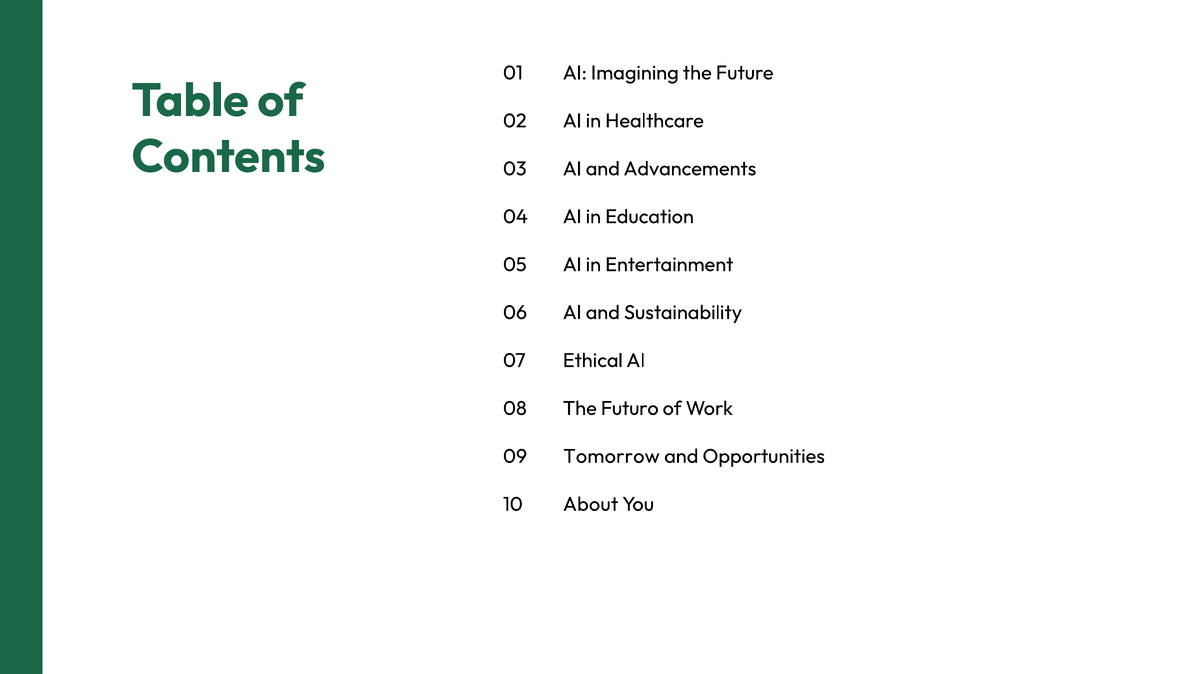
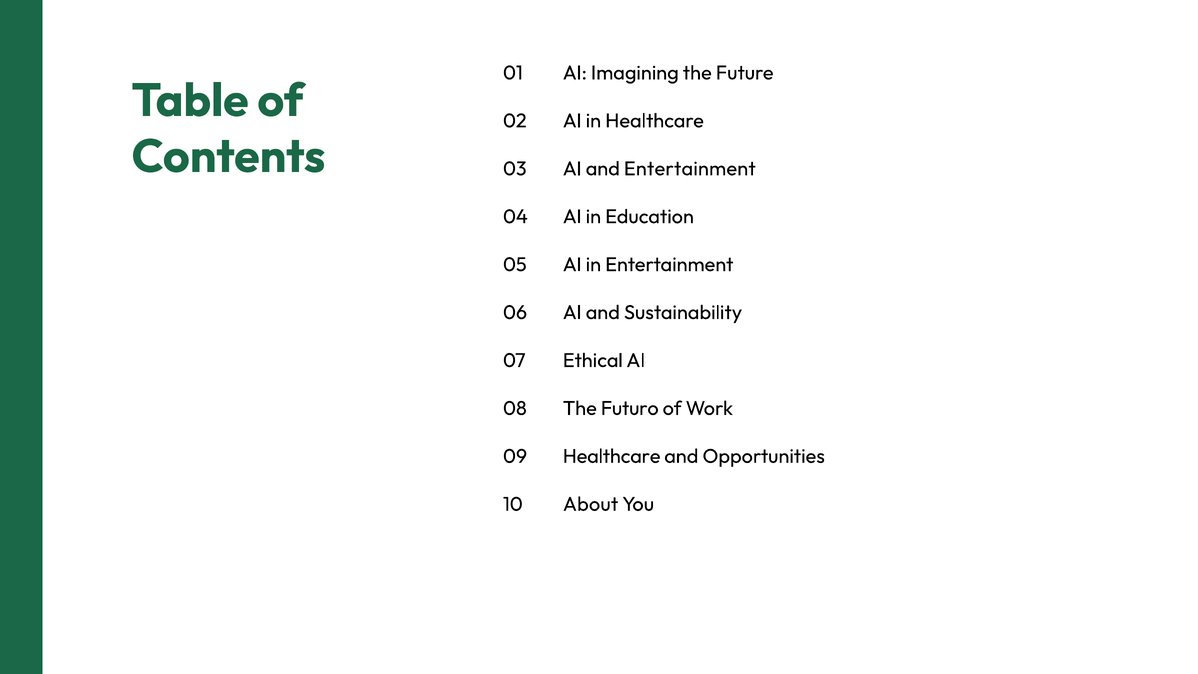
and Advancements: Advancements -> Entertainment (690, 169)
09 Tomorrow: Tomorrow -> Healthcare (612, 456)
